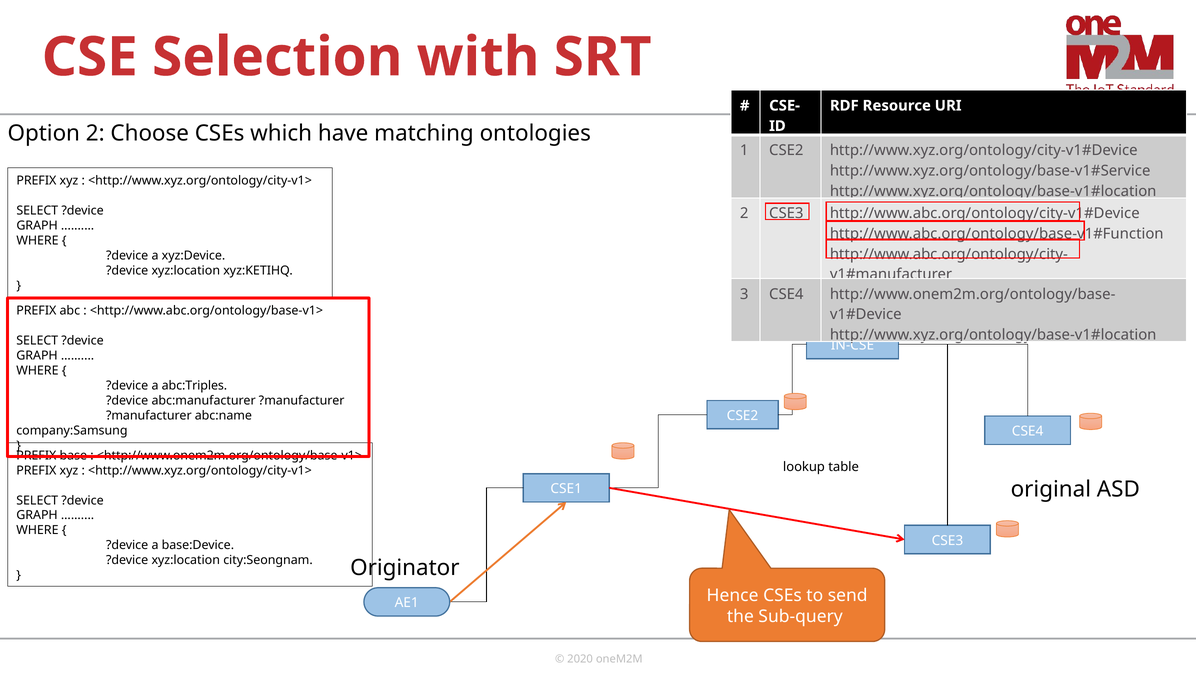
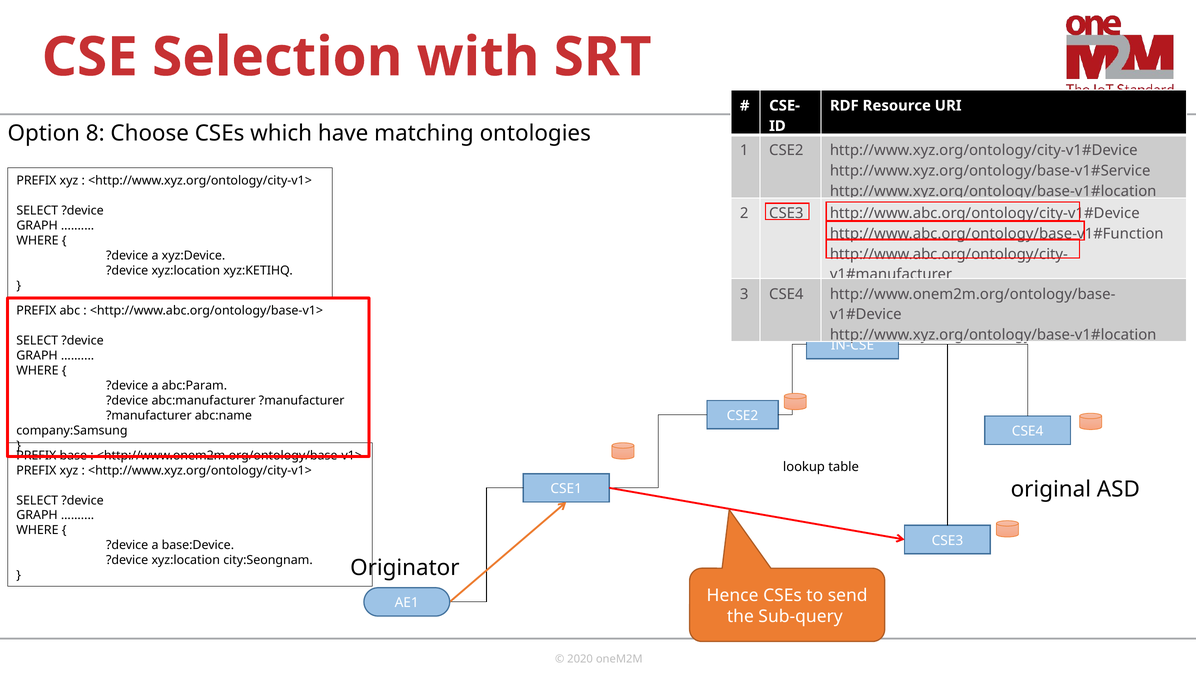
Option 2: 2 -> 8 (95, 133)
abc:Triples: abc:Triples -> abc:Param (194, 386)
